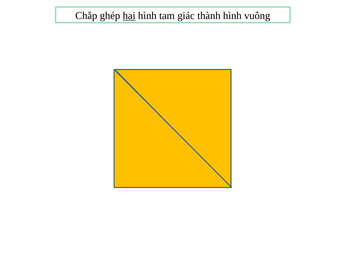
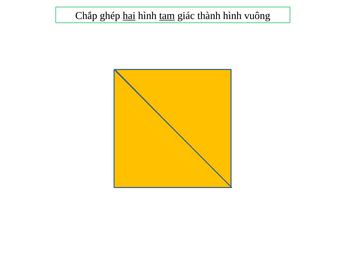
tam underline: none -> present (167, 16)
